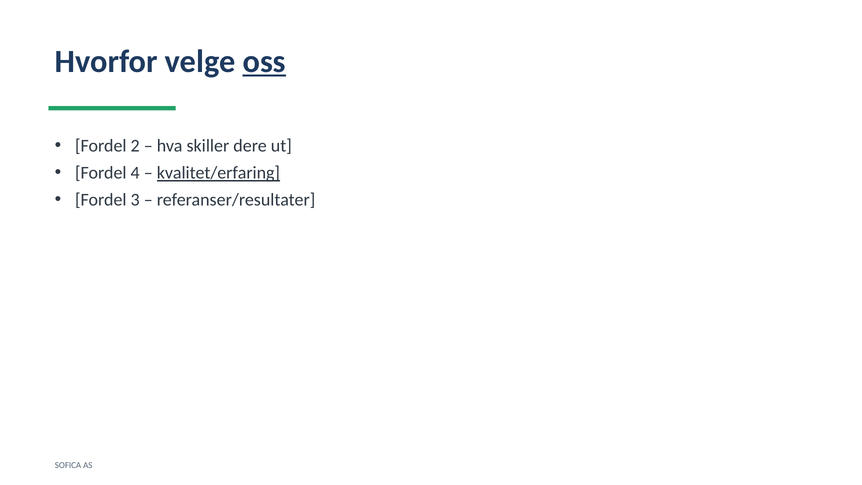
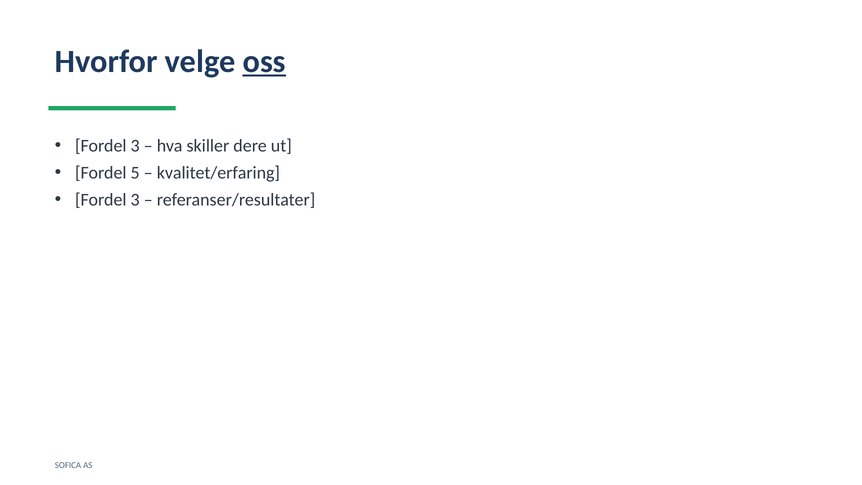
2: 2 -> 3 (135, 146)
4: 4 -> 5 (135, 173)
kvalitet/erfaring underline: present -> none (218, 173)
